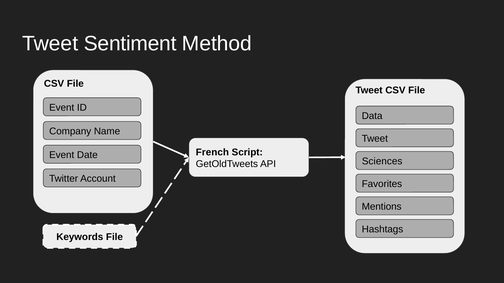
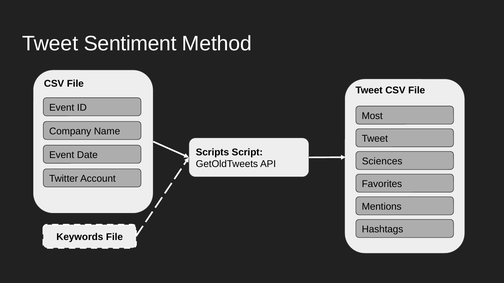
Data: Data -> Most (372, 116)
French: French -> Scripts (212, 152)
